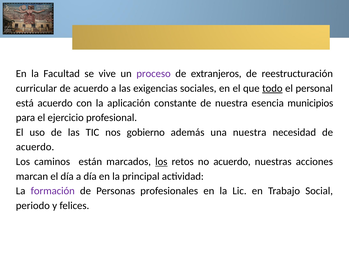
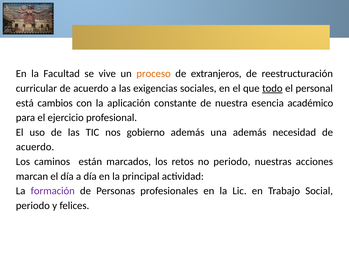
proceso colour: purple -> orange (154, 74)
está acuerdo: acuerdo -> cambios (55, 103)
municipios: municipios -> académico (310, 103)
una nuestra: nuestra -> además (250, 132)
los underline: present -> none (161, 162)
no acuerdo: acuerdo -> periodo (232, 162)
